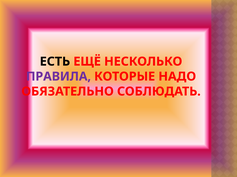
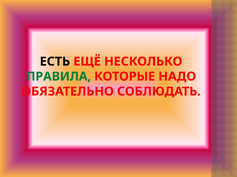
ПРАВИЛА colour: purple -> green (58, 77)
